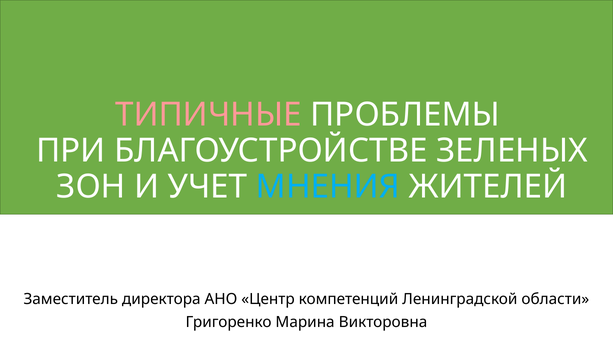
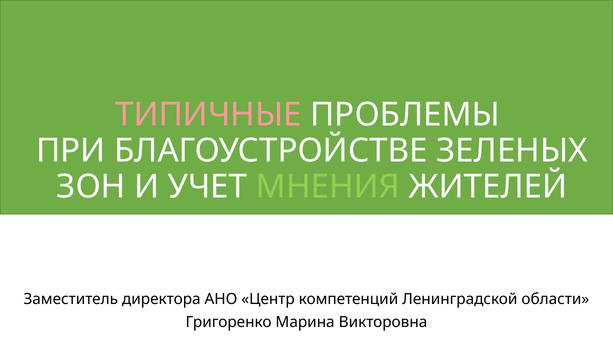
МНЕНИЯ colour: light blue -> light green (328, 187)
